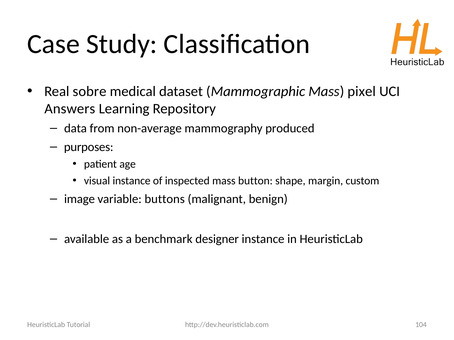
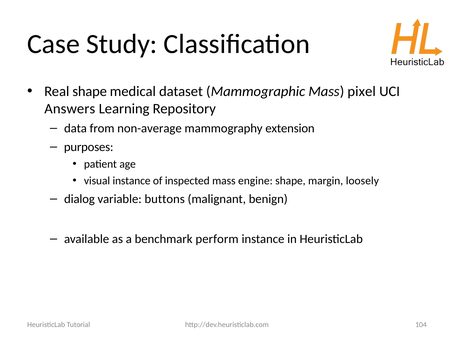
Real sobre: sobre -> shape (90, 91)
produced: produced -> extension (290, 128)
button: button -> engine (255, 181)
custom: custom -> loosely (362, 181)
image: image -> dialog (79, 199)
designer: designer -> perform (217, 239)
